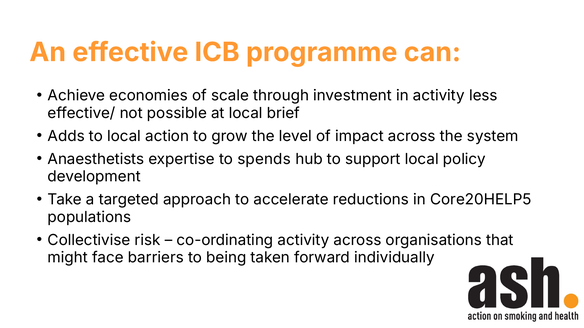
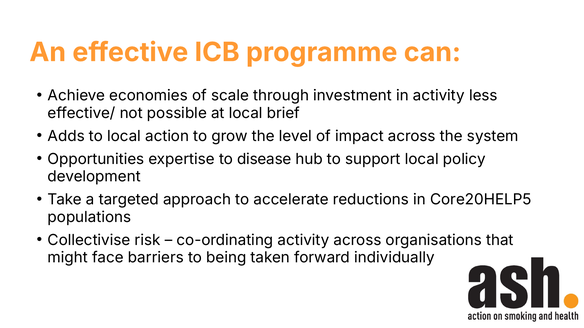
Anaesthetists: Anaesthetists -> Opportunities (96, 159)
spends: spends -> disease (264, 159)
